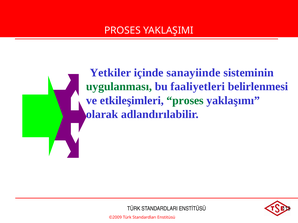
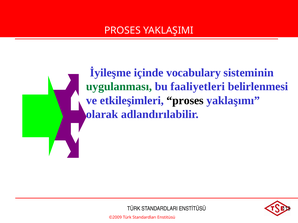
Yetkiler: Yetkiler -> İyileşme (110, 73)
sanayiinde: sanayiinde -> vocabulary (194, 73)
proses colour: green -> black (185, 101)
